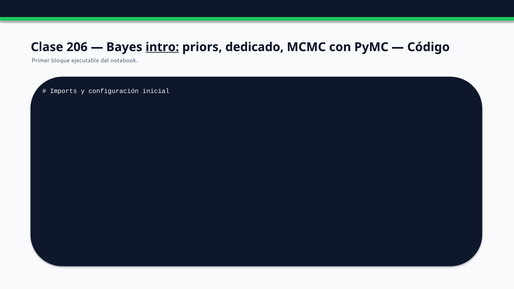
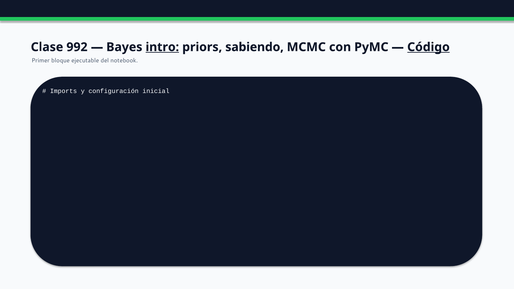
206: 206 -> 992 (77, 47)
dedicado: dedicado -> sabiendo (254, 47)
Código underline: none -> present (428, 47)
